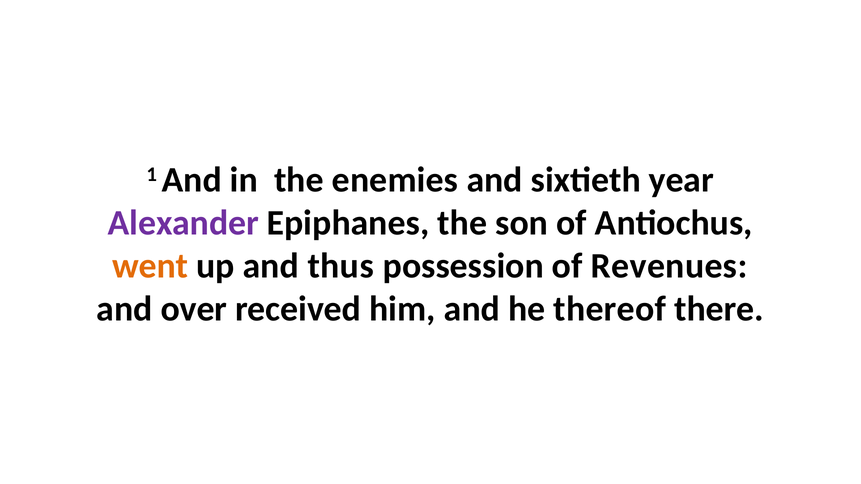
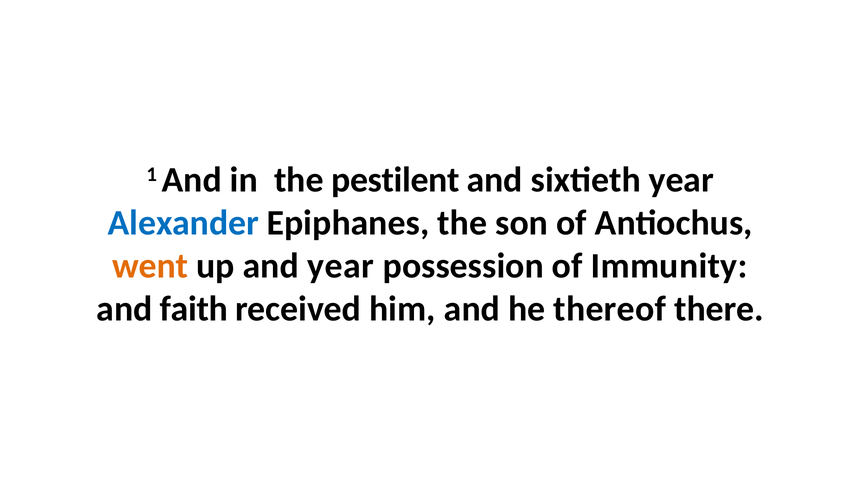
enemies: enemies -> pestilent (395, 180)
Alexander colour: purple -> blue (183, 223)
and thus: thus -> year (341, 266)
Revenues: Revenues -> Immunity (669, 266)
over: over -> faith (194, 309)
